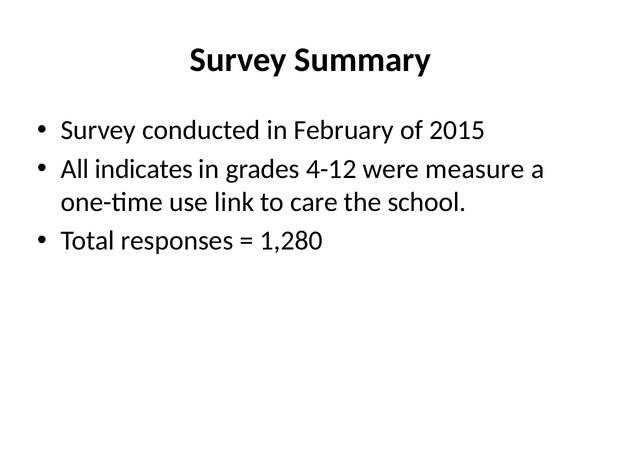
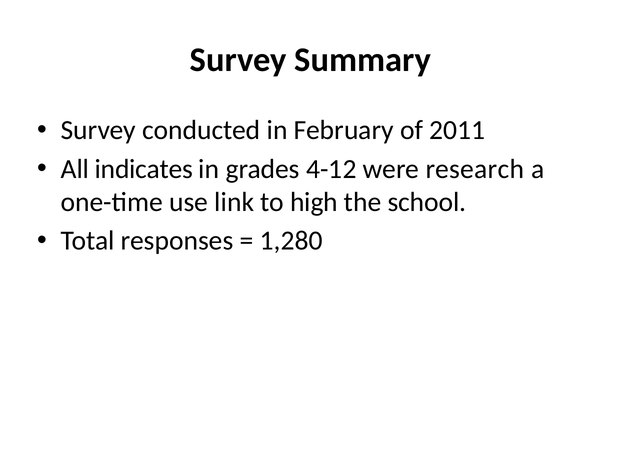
2015: 2015 -> 2011 (457, 130)
measure: measure -> research (475, 169)
care: care -> high (314, 202)
